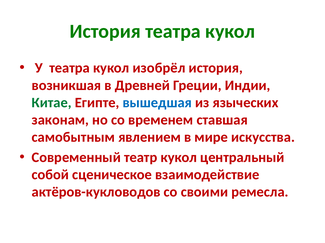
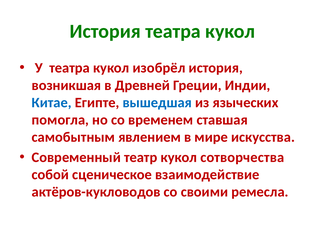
Китае colour: green -> blue (52, 103)
законам: законам -> помогла (60, 120)
центральный: центральный -> сотворчества (242, 158)
